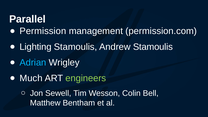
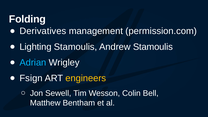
Parallel: Parallel -> Folding (27, 19)
Permission: Permission -> Derivatives (43, 31)
Much: Much -> Fsign (31, 78)
engineers colour: light green -> yellow (86, 78)
